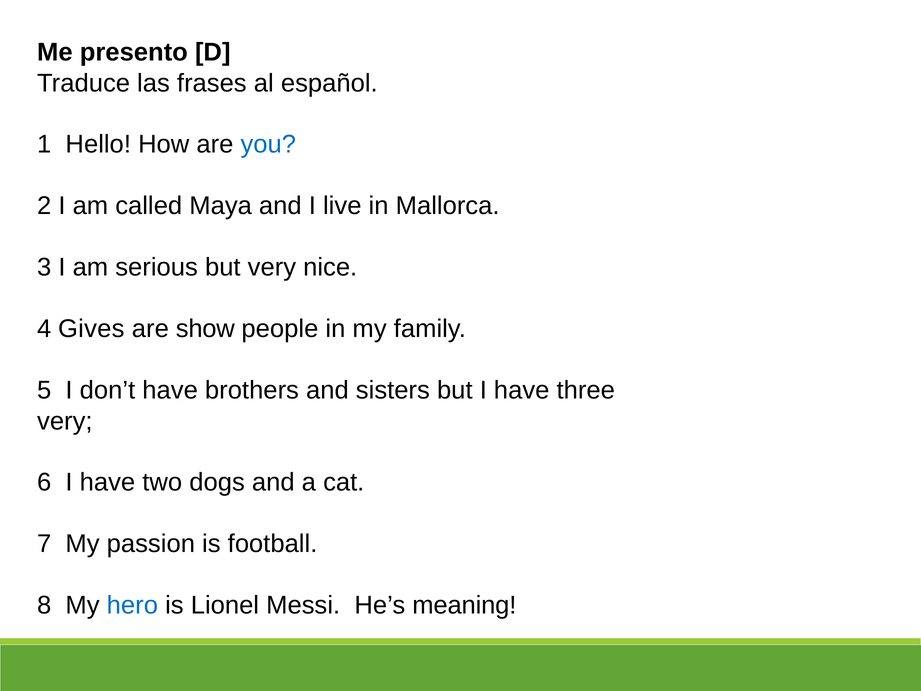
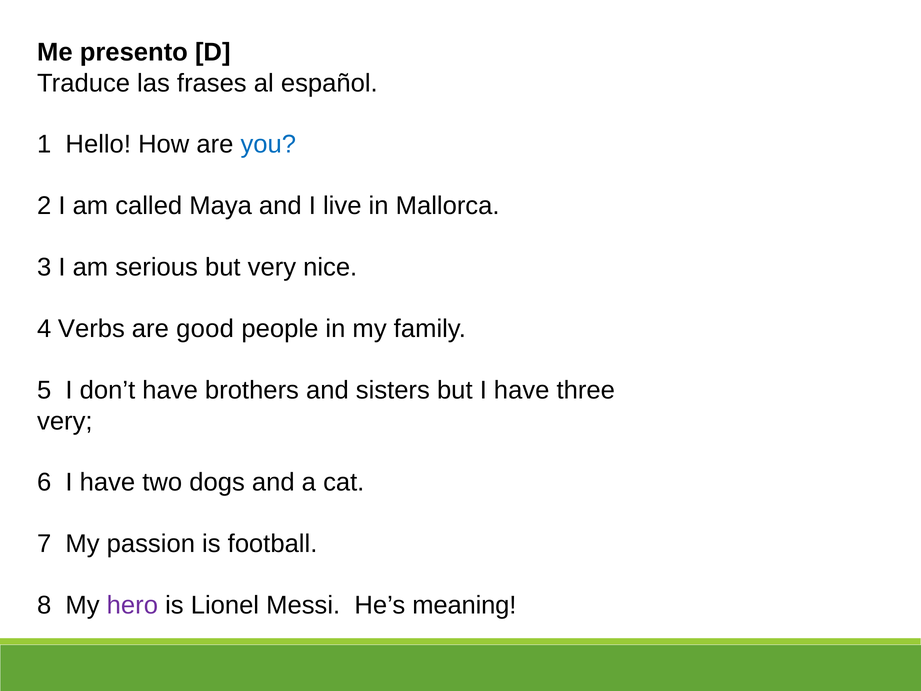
Gives: Gives -> Verbs (91, 329)
show: show -> good (205, 329)
hero colour: blue -> purple (132, 605)
